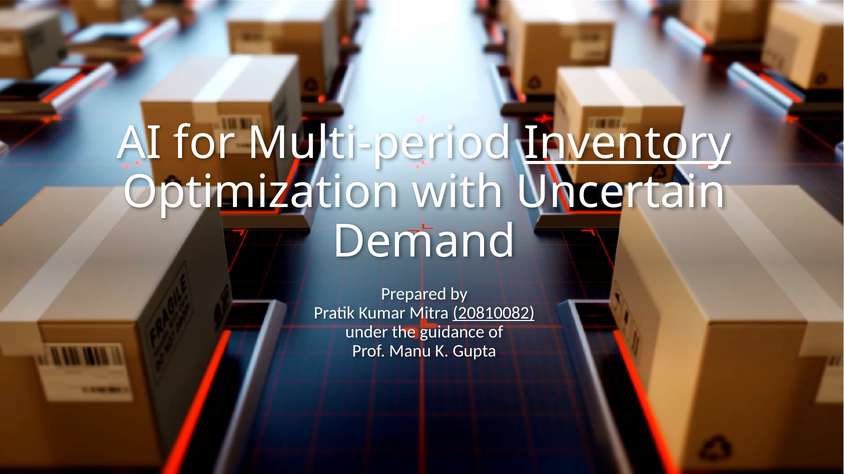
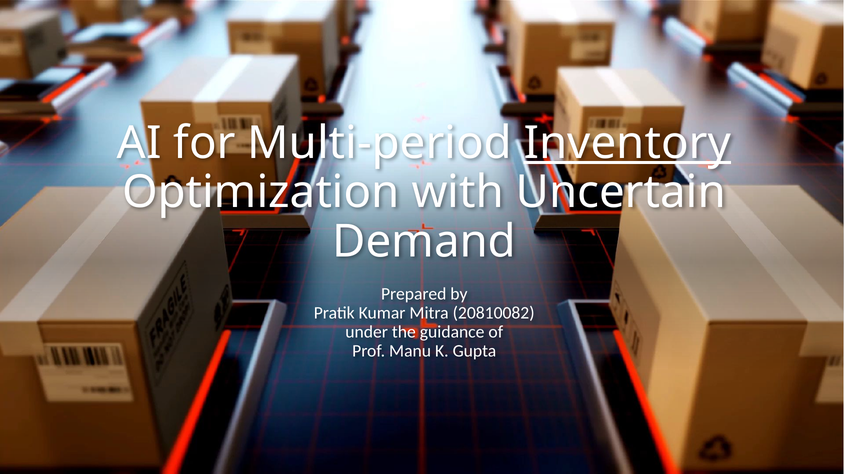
20810082 underline: present -> none (494, 313)
